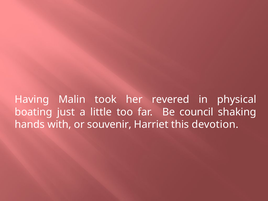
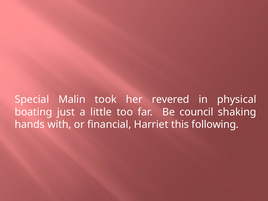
Having: Having -> Special (32, 100)
souvenir: souvenir -> financial (109, 125)
devotion: devotion -> following (215, 125)
